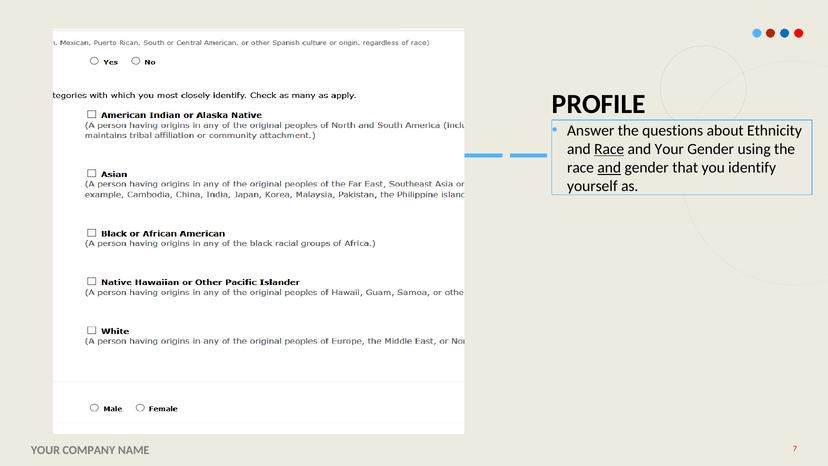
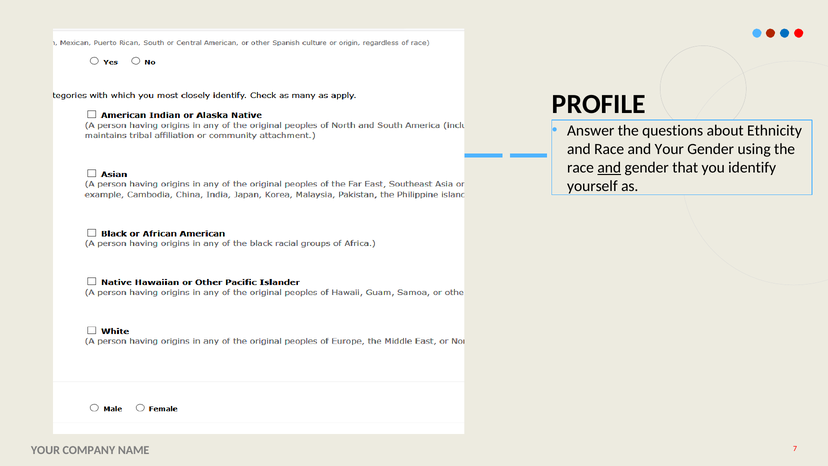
Race underline: present -> none (609, 149)
